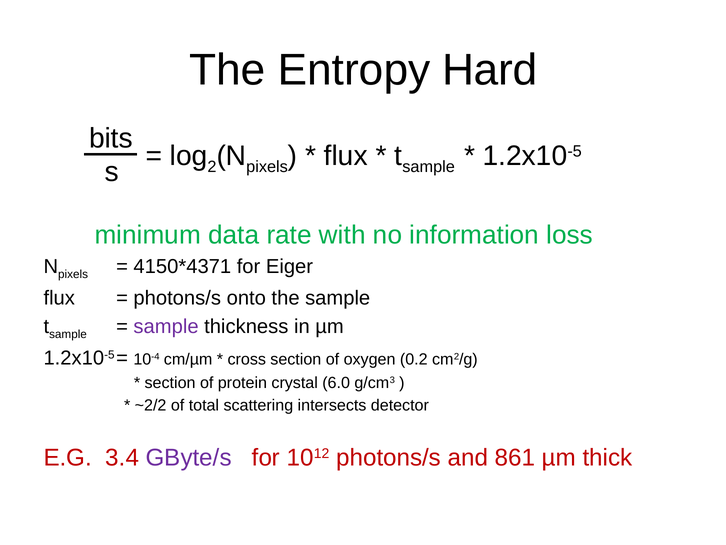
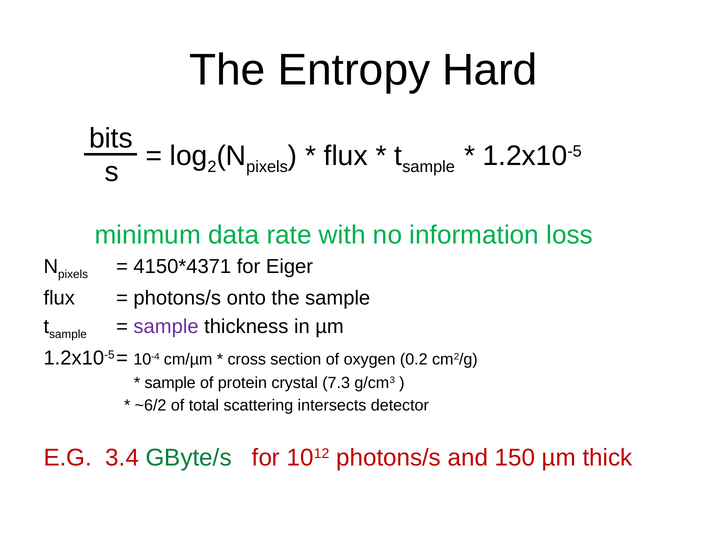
section: section -> sample (170, 382)
6.0: 6.0 -> 7.3 (336, 382)
~2/2: ~2/2 -> ~6/2 (151, 405)
GByte/s colour: purple -> green (189, 457)
861: 861 -> 150 (515, 457)
